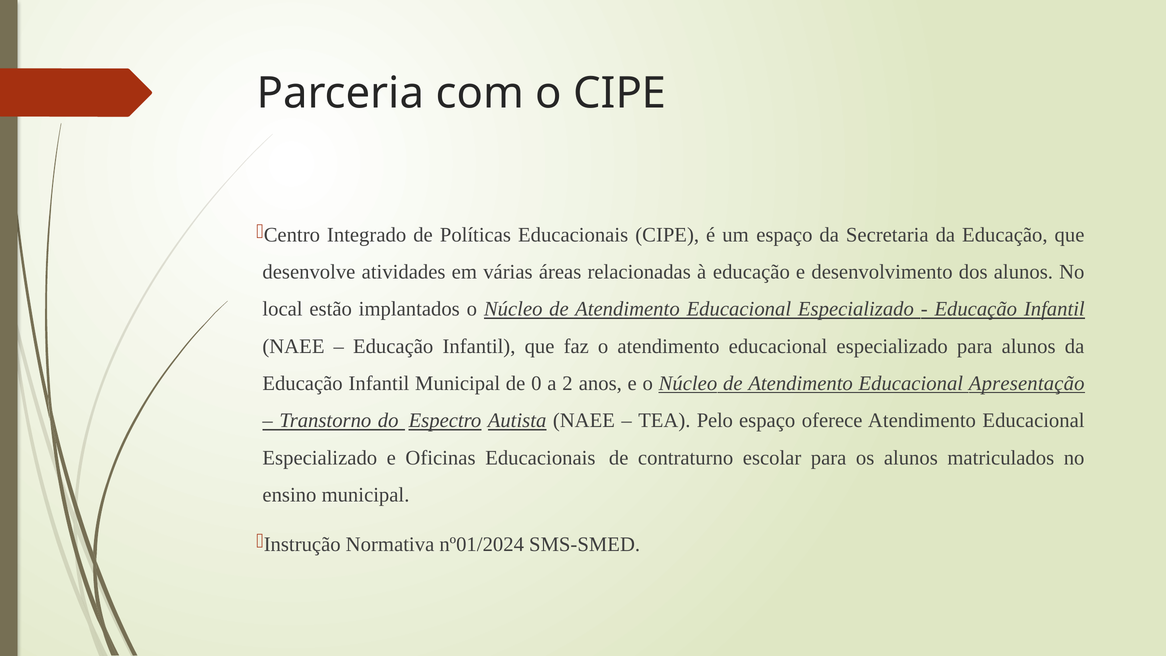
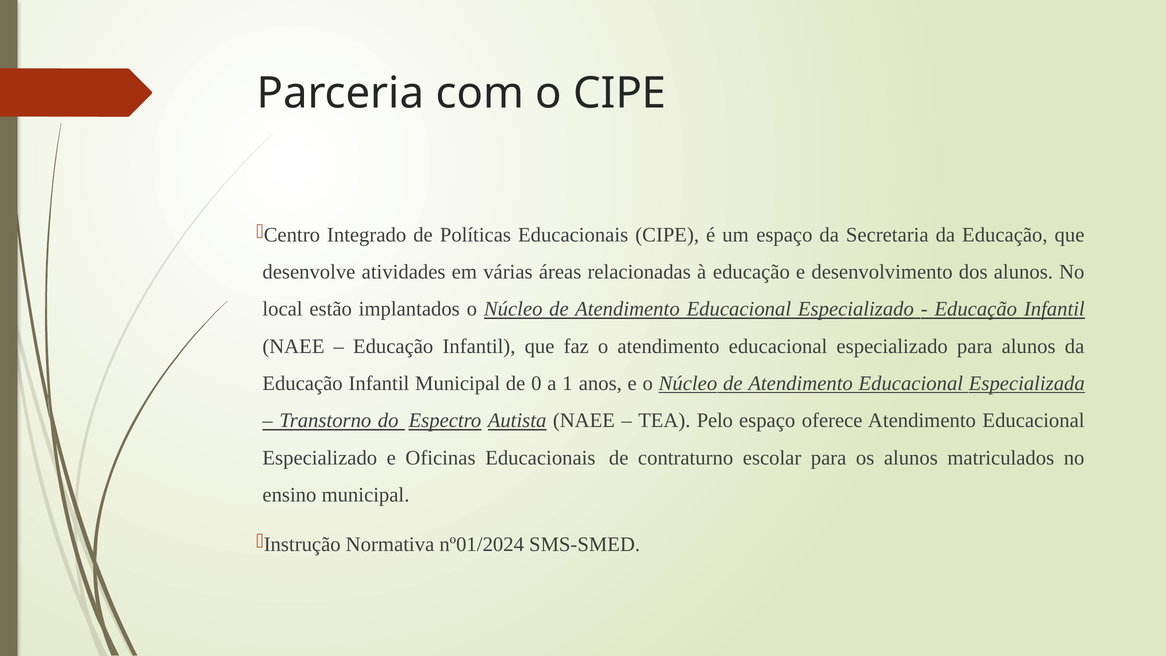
2: 2 -> 1 (567, 383)
Apresentação: Apresentação -> Especializada (1027, 383)
